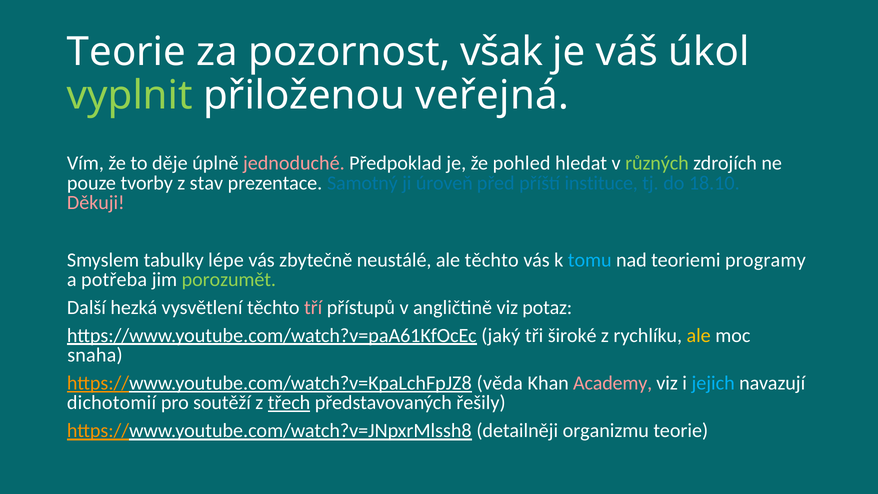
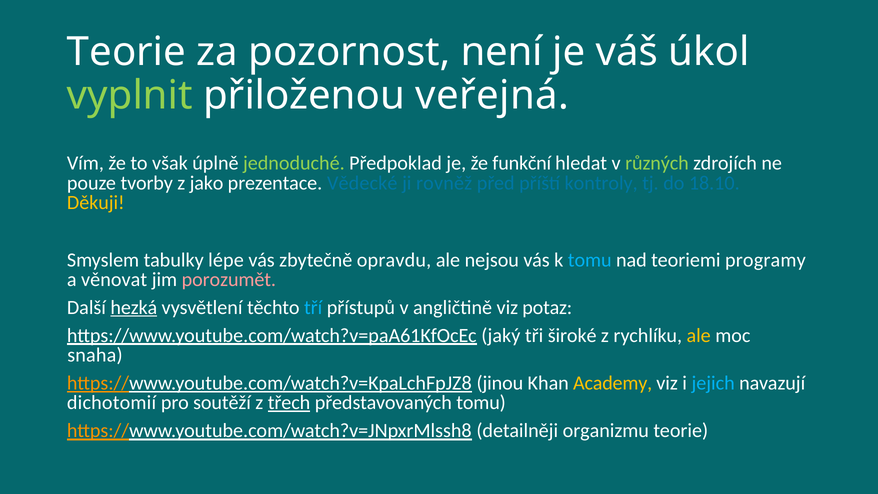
však: však -> není (502, 52)
děje: děje -> však (170, 163)
jednoduché colour: pink -> light green (294, 163)
pohled: pohled -> funkční (522, 163)
stav: stav -> jako (207, 183)
Samotný: Samotný -> Vědecké (362, 183)
úroveň: úroveň -> rovněž (444, 183)
instituce: instituce -> kontroly (601, 183)
Děkuji colour: pink -> yellow (96, 202)
neustálé: neustálé -> opravdu (394, 260)
ale těchto: těchto -> nejsou (492, 260)
potřeba: potřeba -> věnovat (114, 280)
porozumět colour: light green -> pink (229, 280)
hezká underline: none -> present (134, 307)
tří colour: pink -> light blue (313, 307)
věda: věda -> jinou (500, 383)
Academy colour: pink -> yellow (613, 383)
představovaných řešily: řešily -> tomu (481, 403)
